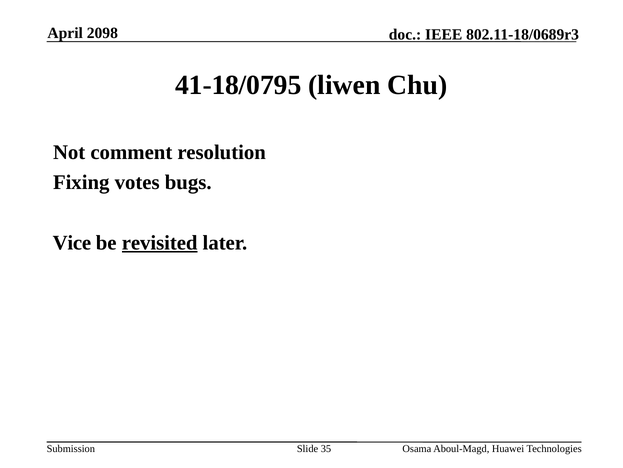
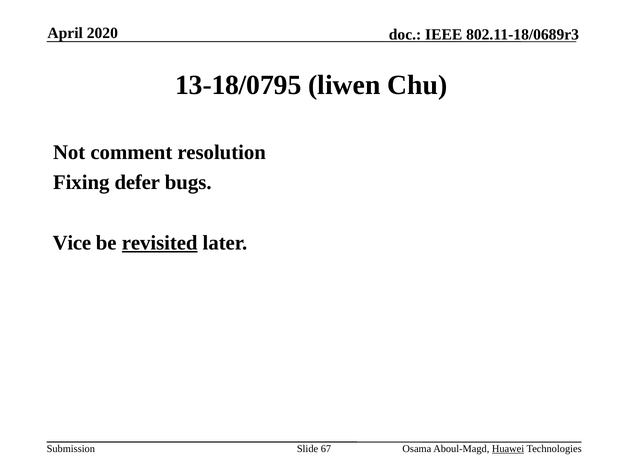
2098: 2098 -> 2020 (102, 33)
41-18/0795: 41-18/0795 -> 13-18/0795 (238, 85)
votes: votes -> defer (137, 182)
35: 35 -> 67 (326, 448)
Huawei underline: none -> present (508, 448)
